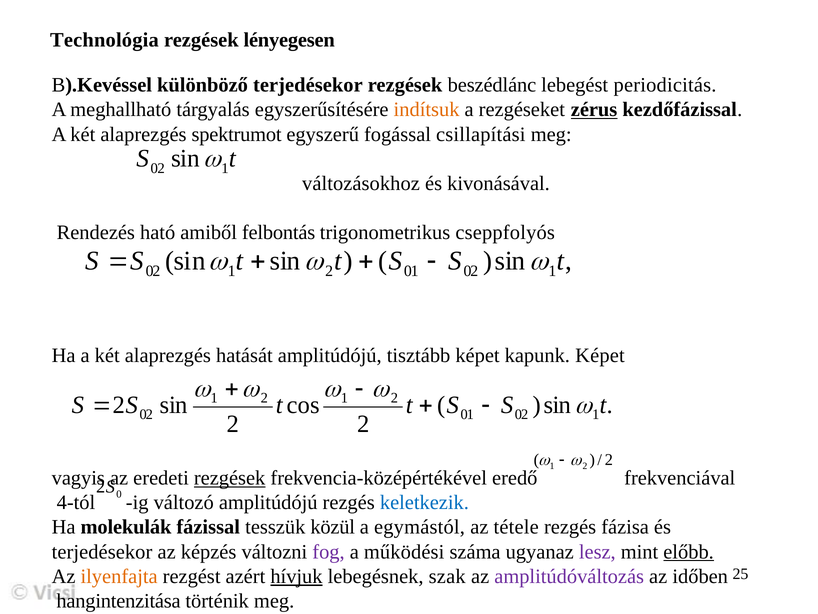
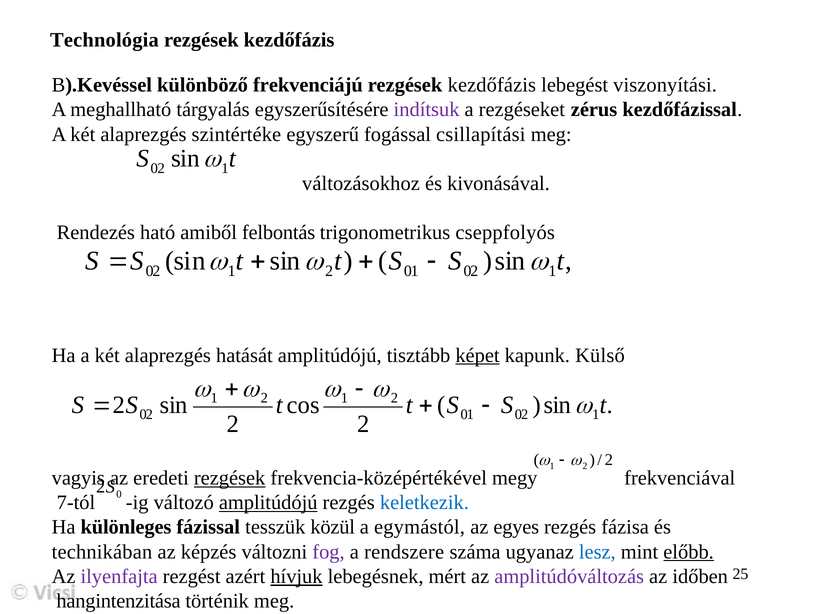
lényegesen: lényegesen -> kezdőfázis (289, 40)
különböző terjedésekor: terjedésekor -> frekvenciájú (308, 85)
beszédlánc: beszédlánc -> kezdőfázis (492, 85)
periodicitás: periodicitás -> viszonyítási (665, 85)
indítsuk colour: orange -> purple (427, 110)
zérus underline: present -> none (594, 110)
spektrumot: spektrumot -> szintértéke (236, 134)
képet underline: none -> present (477, 355)
kapunk Képet: Képet -> Külső (600, 355)
eredő: eredő -> megy (515, 478)
4-tól: 4-tól -> 7-tól (76, 502)
amplitúdójú underline: none -> present (268, 502)
molekulák: molekulák -> különleges (126, 527)
tétele: tétele -> egyes (516, 527)
terjedésekor: terjedésekor -> technikában (102, 551)
működési: működési -> rendszere (404, 551)
lesz colour: purple -> blue (597, 551)
ilyenfajta colour: orange -> purple (119, 576)
szak: szak -> mért (447, 576)
